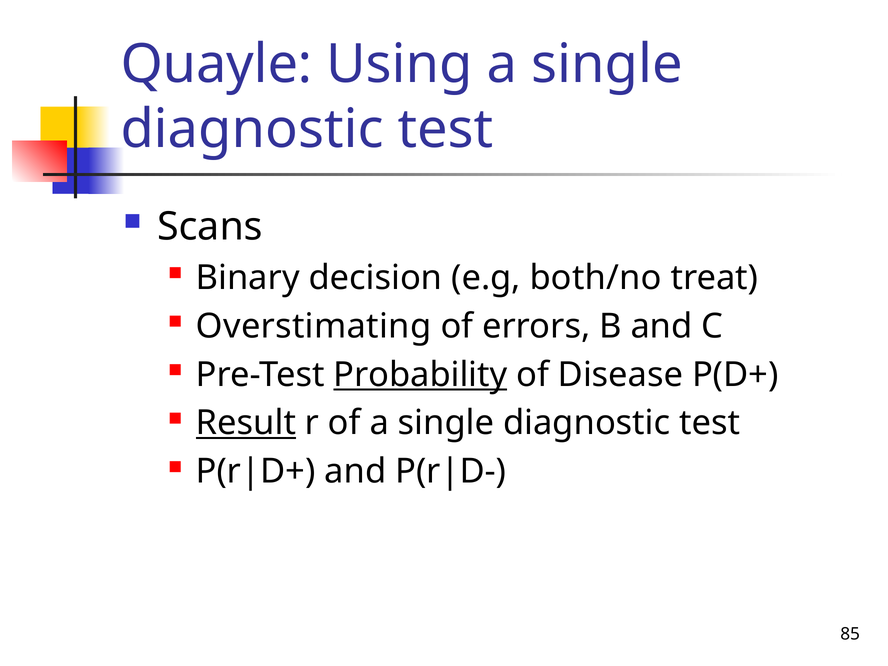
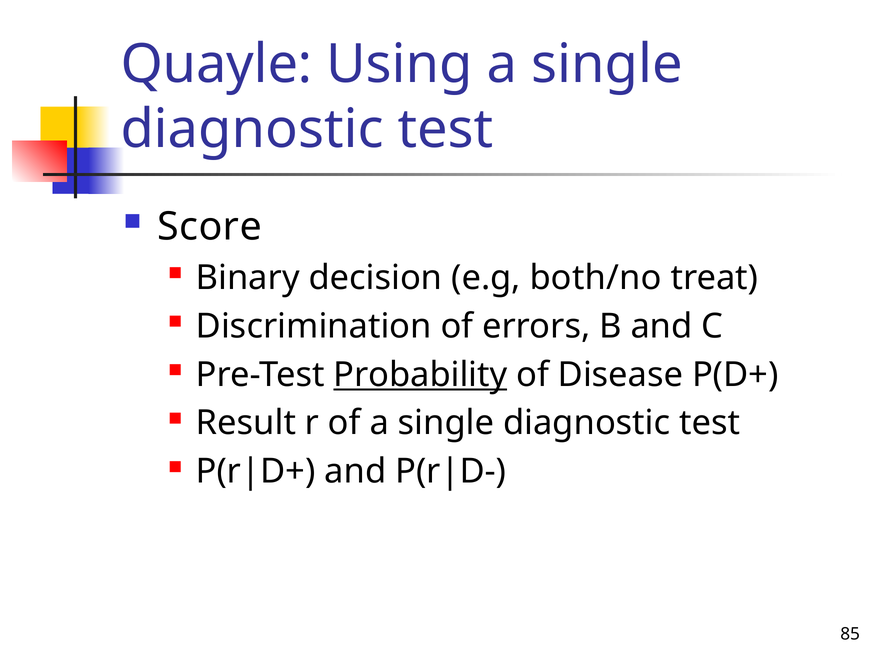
Scans: Scans -> Score (210, 227)
Overstimating: Overstimating -> Discrimination (314, 326)
Result underline: present -> none (246, 423)
